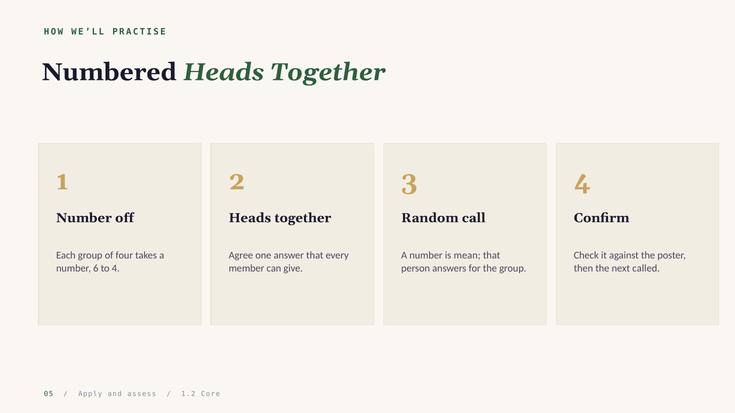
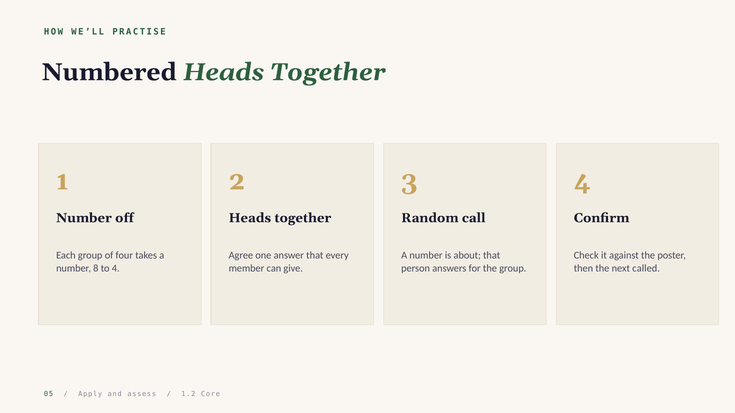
mean: mean -> about (467, 256)
6: 6 -> 8 (96, 269)
